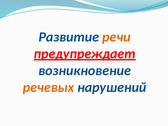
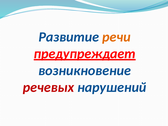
речевых colour: orange -> red (48, 87)
